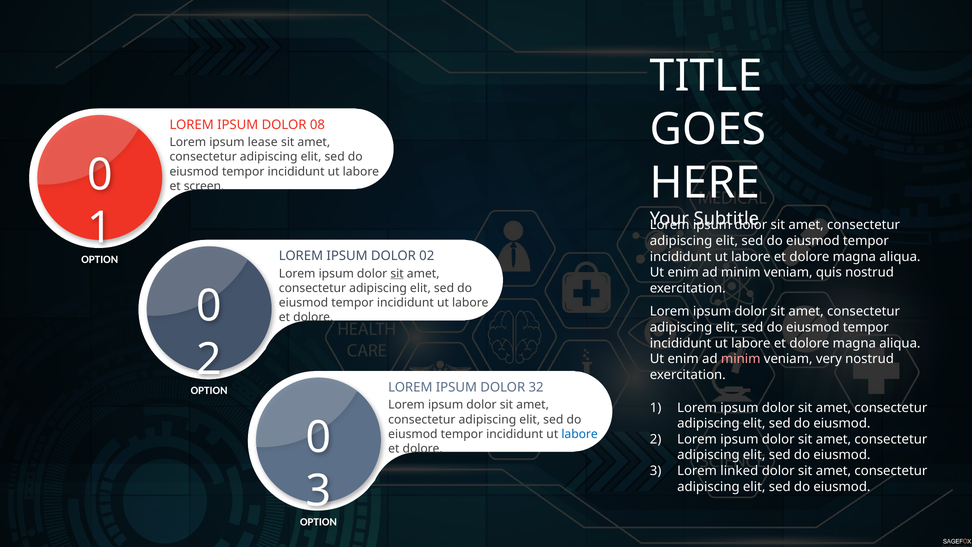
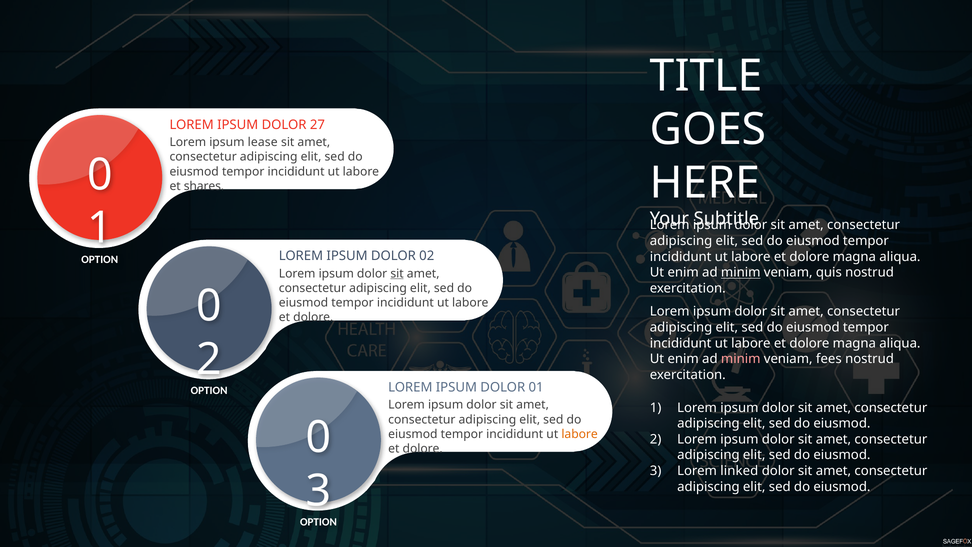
08: 08 -> 27 (317, 125)
screen: screen -> shares (204, 186)
minim underline: none -> present (741, 272)
very: very -> fees (829, 359)
32: 32 -> 01 (536, 387)
labore colour: blue -> orange (580, 434)
